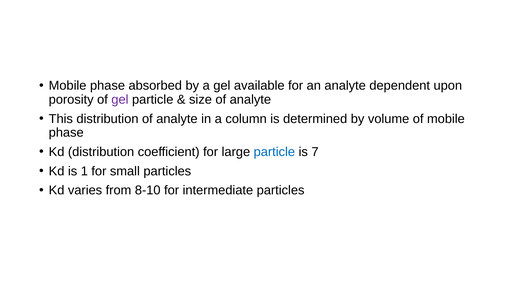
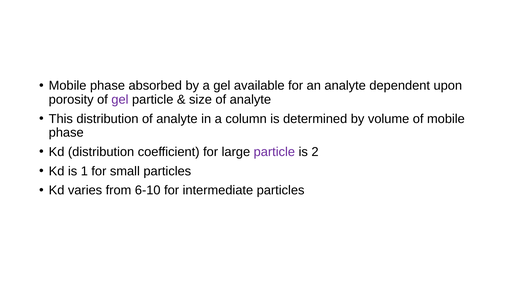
particle colour: blue -> purple (274, 152)
7: 7 -> 2 (315, 152)
8-10: 8-10 -> 6-10 (148, 190)
